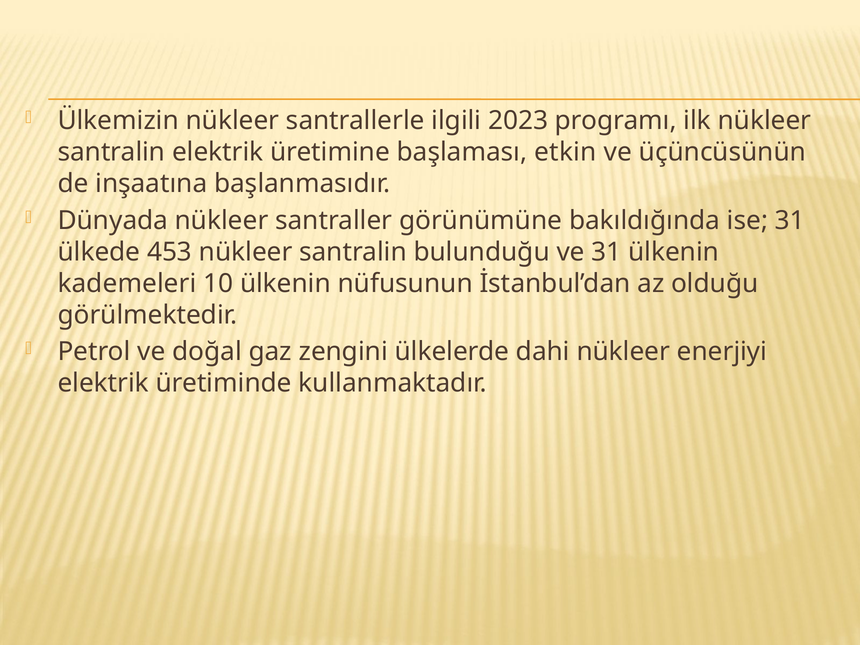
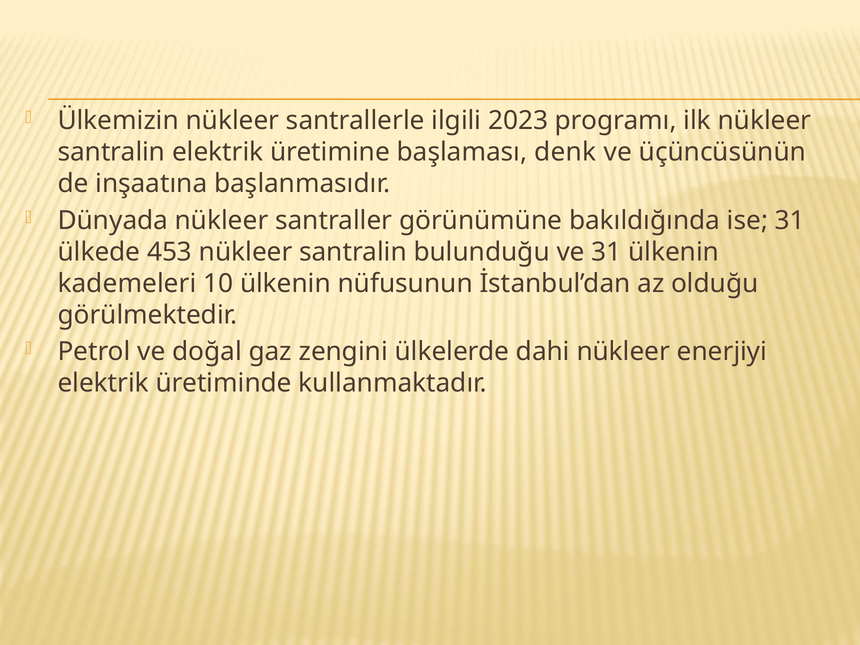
etkin: etkin -> denk (565, 152)
